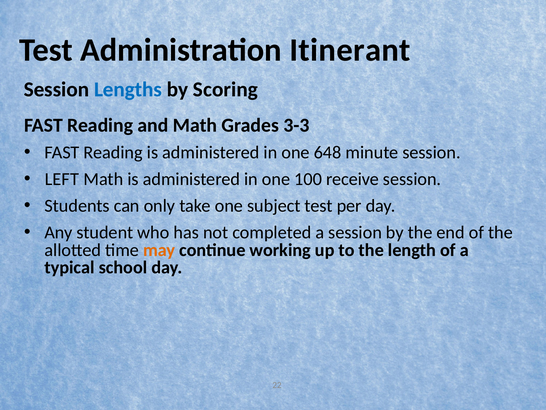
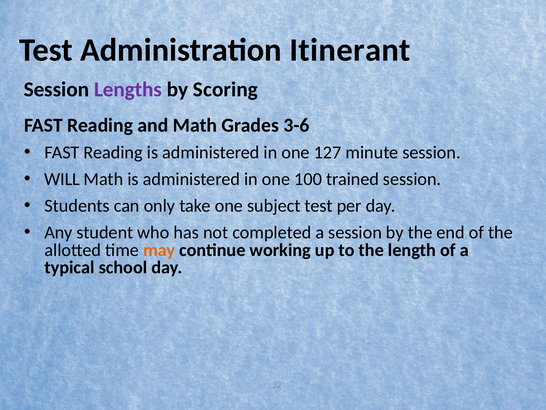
Lengths colour: blue -> purple (128, 89)
3-3: 3-3 -> 3-6 (296, 125)
648: 648 -> 127 (328, 152)
LEFT: LEFT -> WILL (62, 179)
receive: receive -> trained (353, 179)
